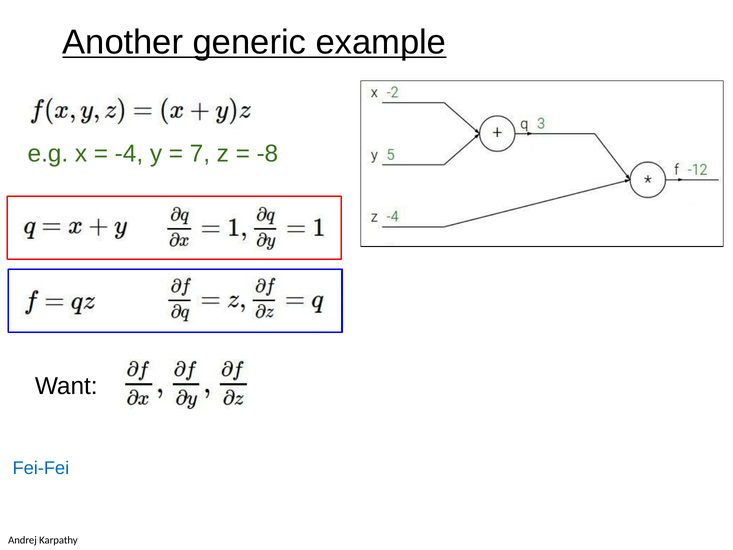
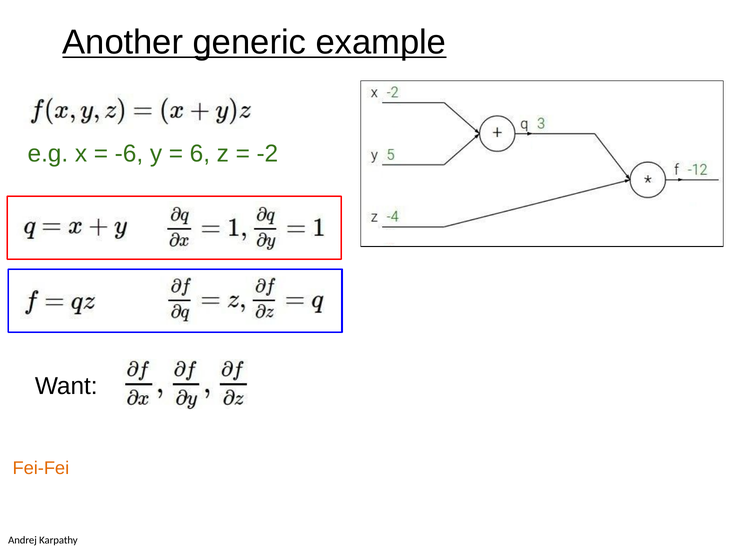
-4: -4 -> -6 (129, 154)
7: 7 -> 6 (200, 154)
-8: -8 -> -2 (267, 154)
Fei-Fei colour: blue -> orange (41, 468)
